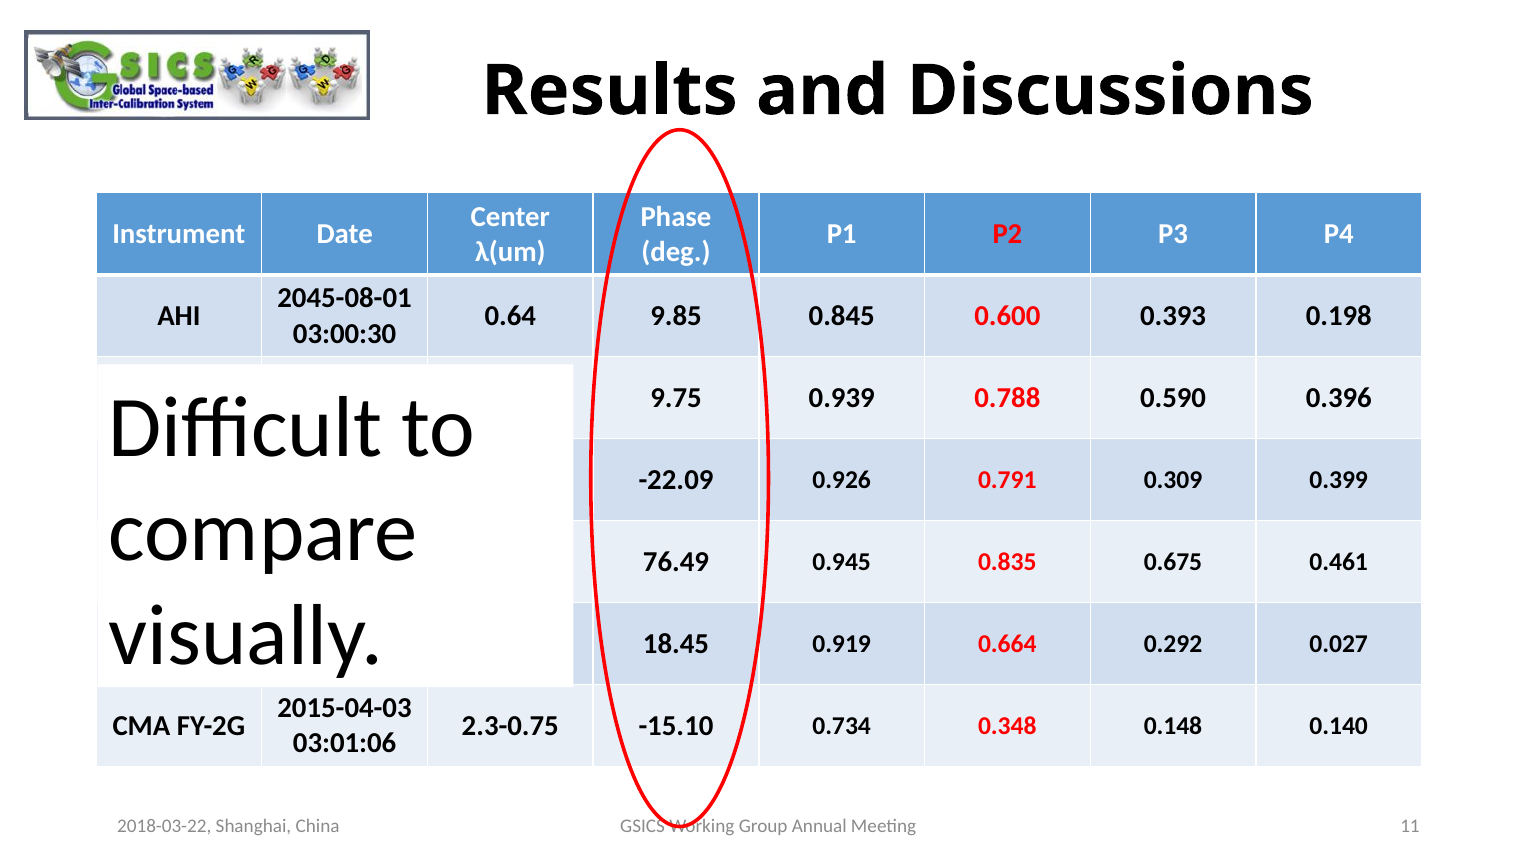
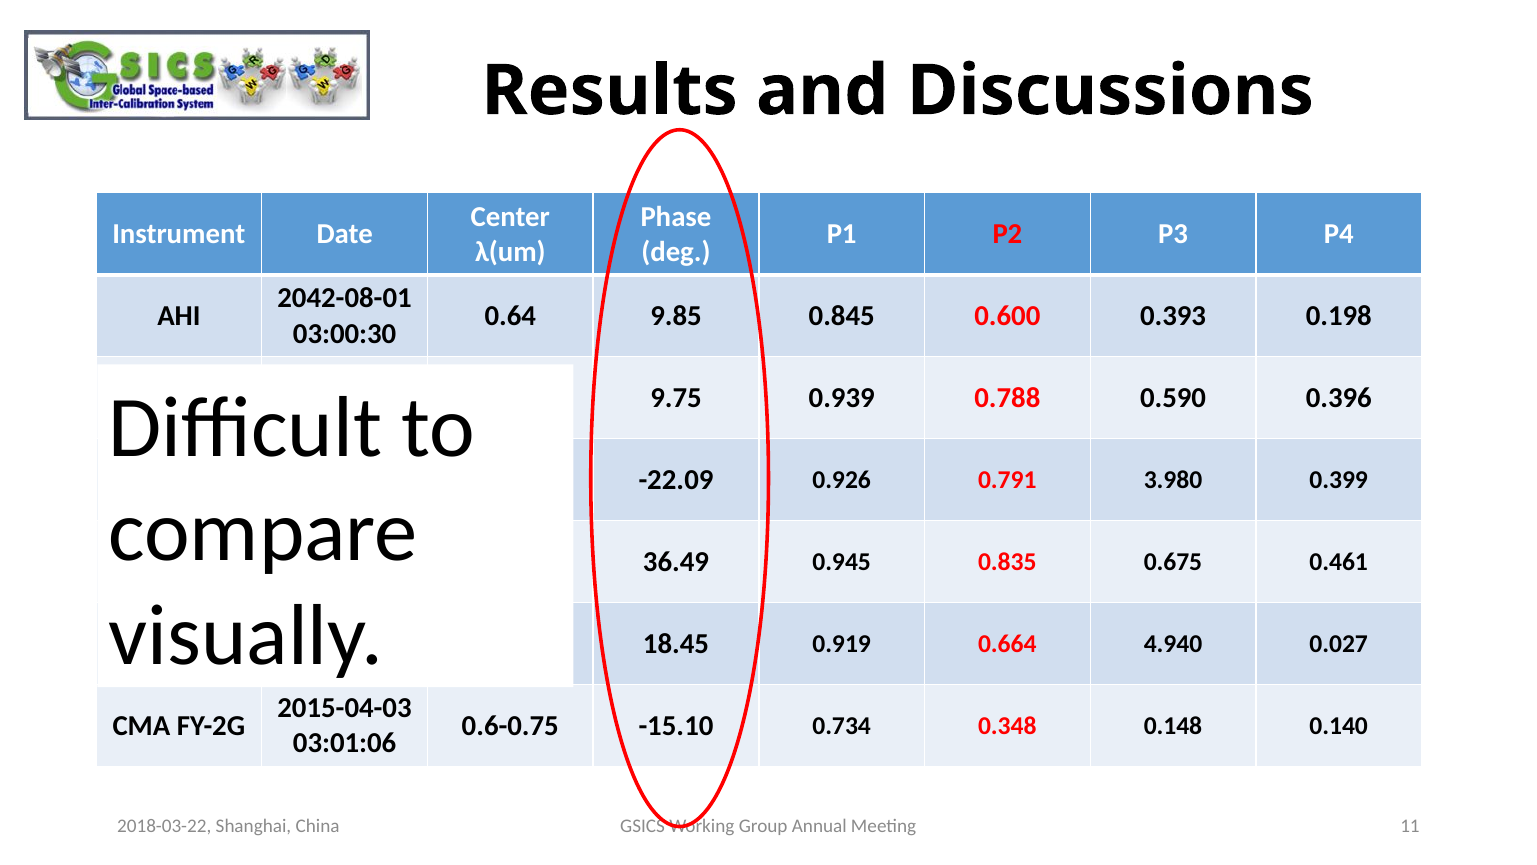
2045-08-01: 2045-08-01 -> 2042-08-01 (345, 298)
0.309: 0.309 -> 3.980 (1173, 480)
76.49: 76.49 -> 36.49 (676, 562)
0.292: 0.292 -> 4.940 (1173, 644)
2.3-0.75: 2.3-0.75 -> 0.6-0.75 (510, 726)
